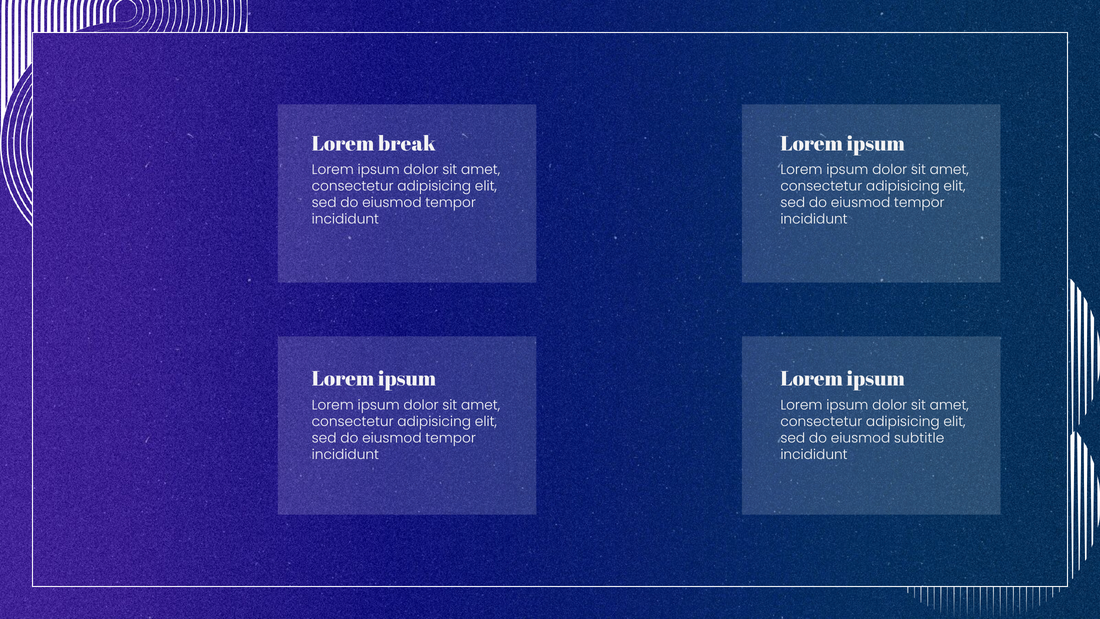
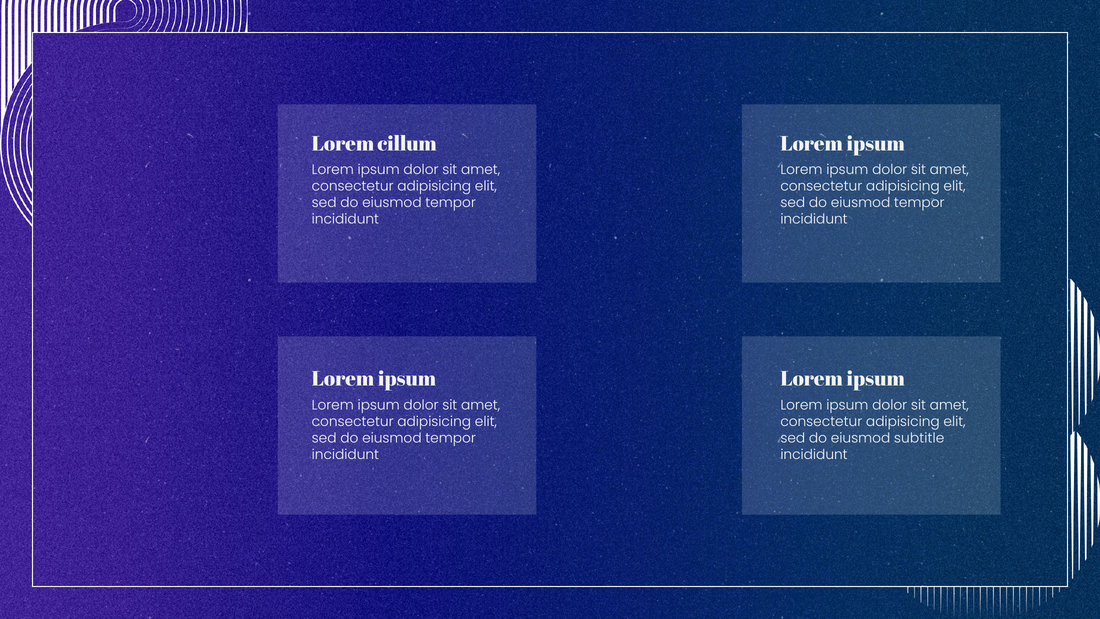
break: break -> cillum (407, 144)
